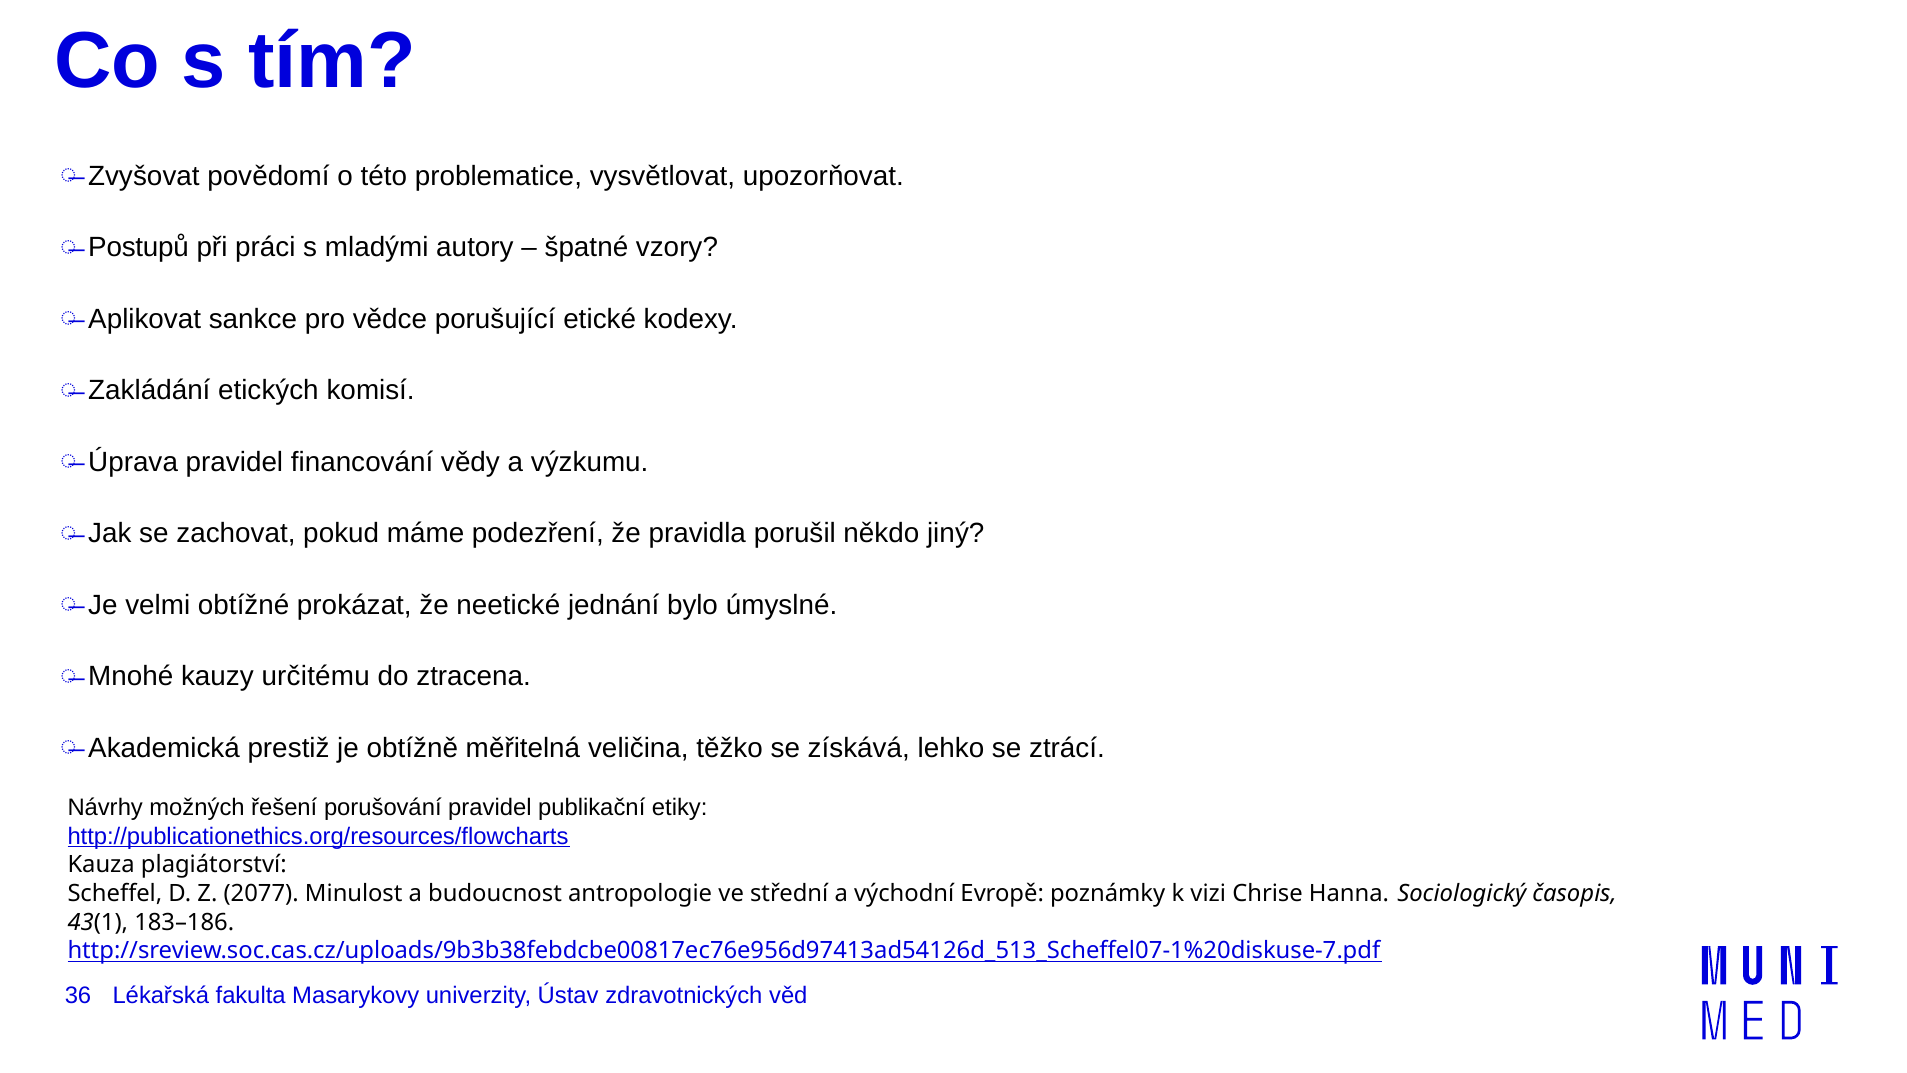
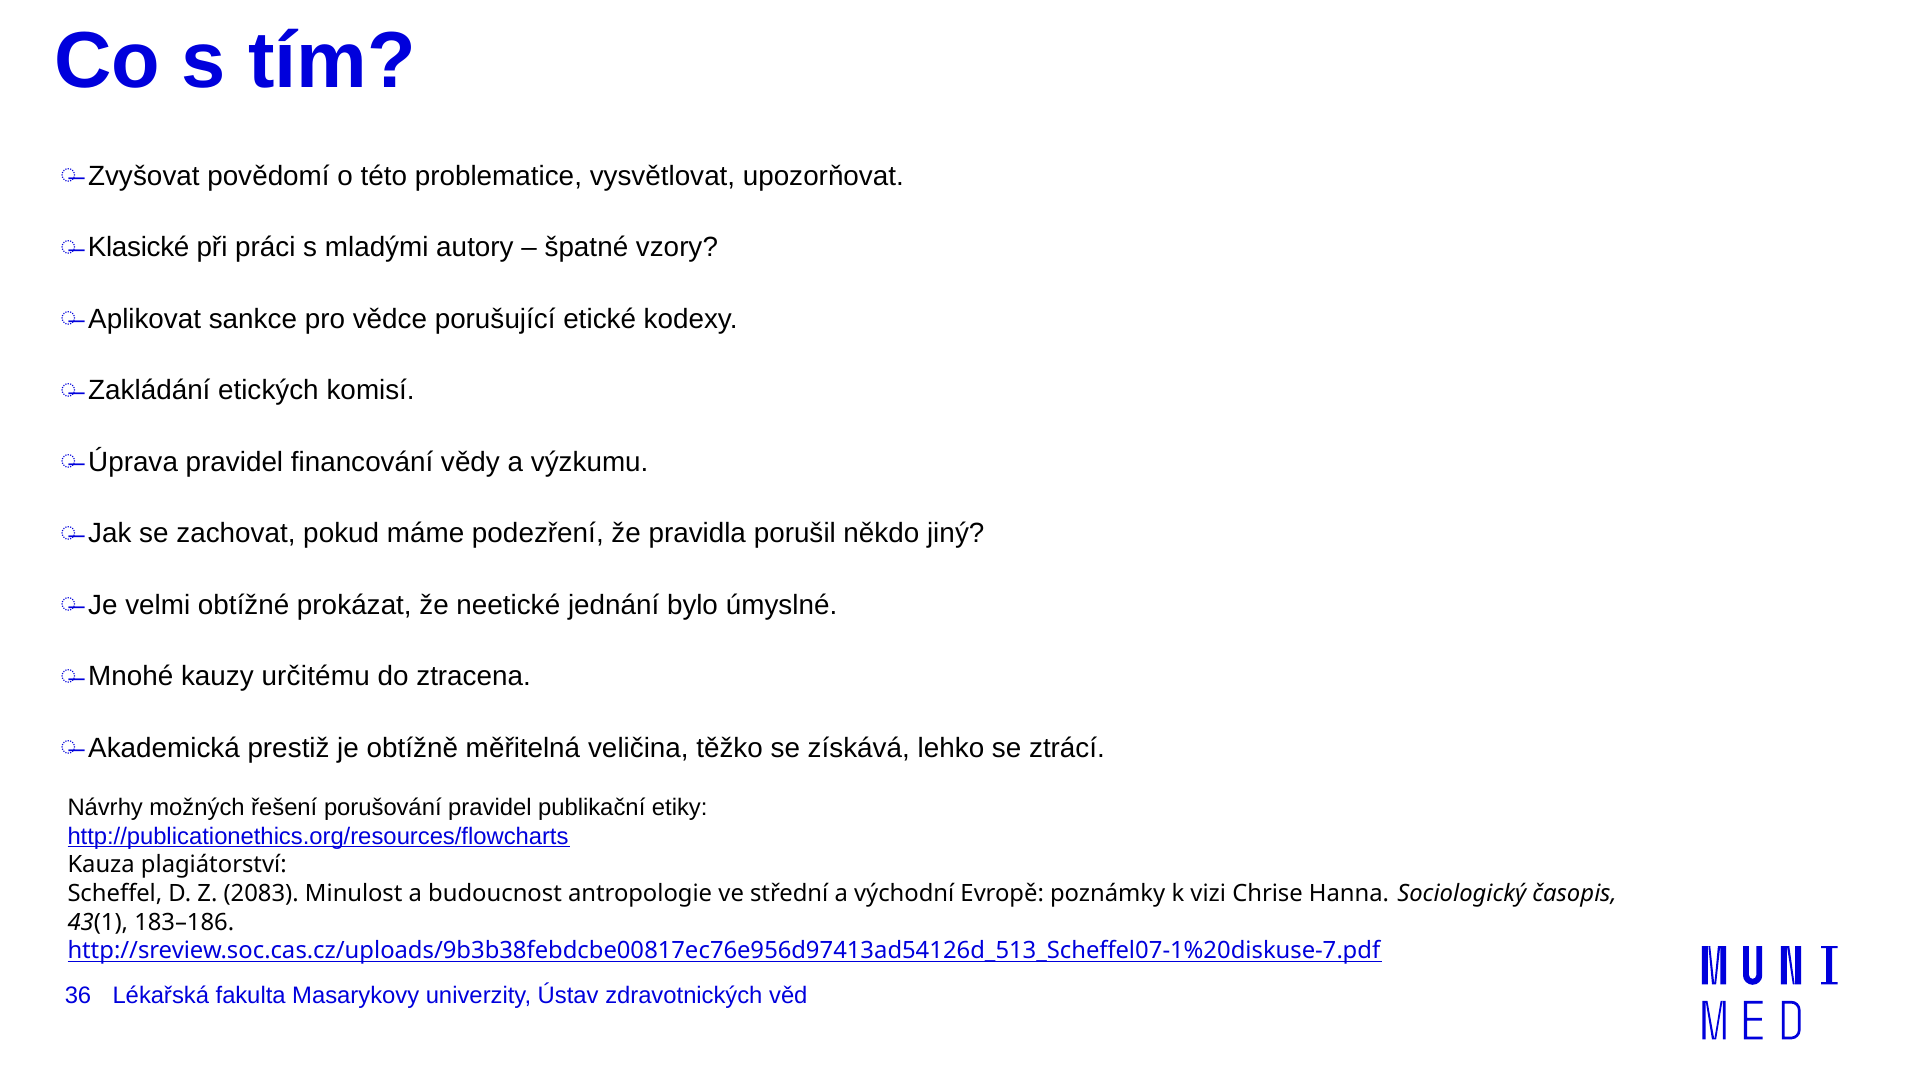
Postupů: Postupů -> Klasické (139, 247)
2077: 2077 -> 2083 (261, 893)
